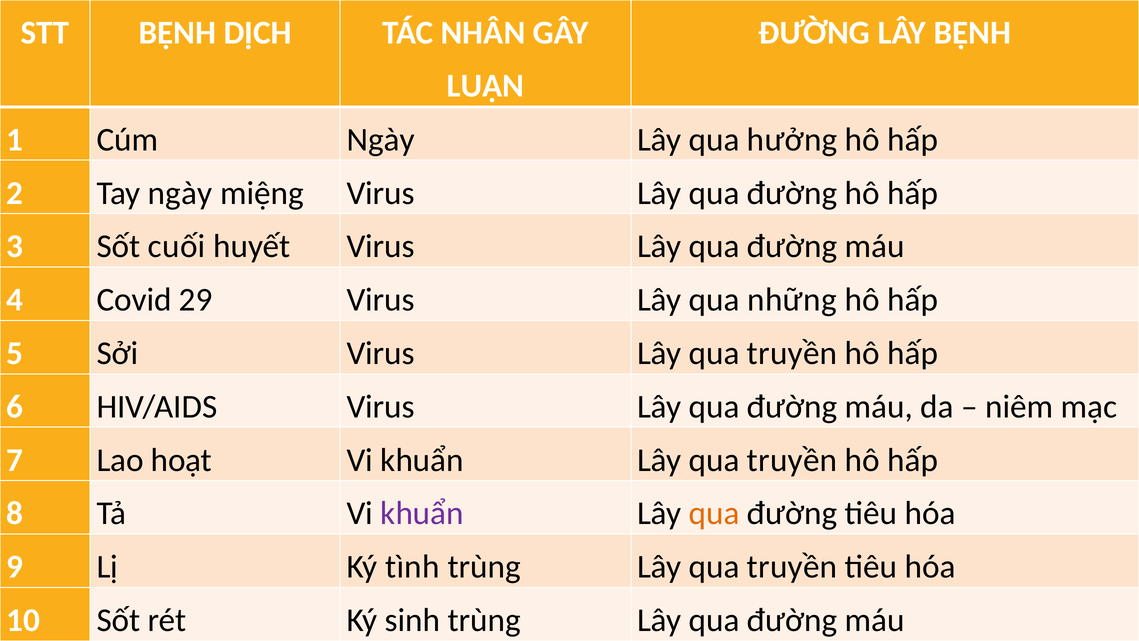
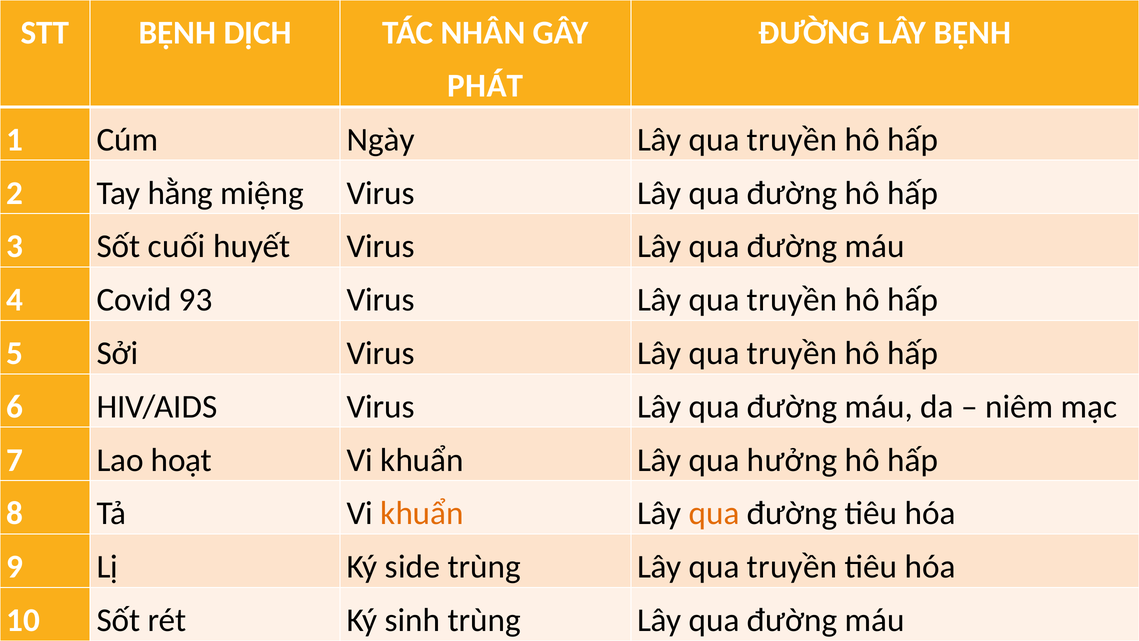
LUẬN: LUẬN -> PHÁT (485, 86)
hưởng: hưởng -> truyền (792, 140)
Tay ngày: ngày -> hằng (180, 193)
29: 29 -> 93 (196, 300)
những: những -> truyền (792, 300)
khuẩn Lây qua truyền: truyền -> hưởng (792, 460)
khuẩn colour: purple -> orange (422, 513)
tình: tình -> side (412, 567)
